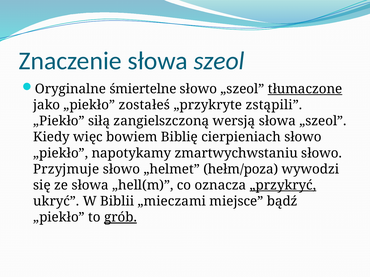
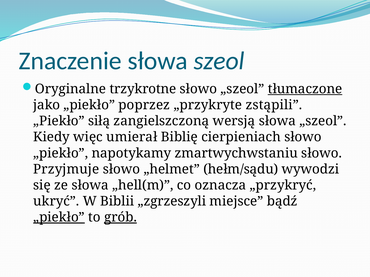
śmiertelne: śmiertelne -> trzykrotne (143, 89)
zostałeś: zostałeś -> poprzez (144, 105)
bowiem: bowiem -> umierał (132, 137)
hełm/poza: hełm/poza -> hełm/sądu (241, 169)
„przykryć underline: present -> none (283, 186)
„mieczami: „mieczami -> „zgrzeszyli (172, 202)
„piekło underline: none -> present (59, 218)
